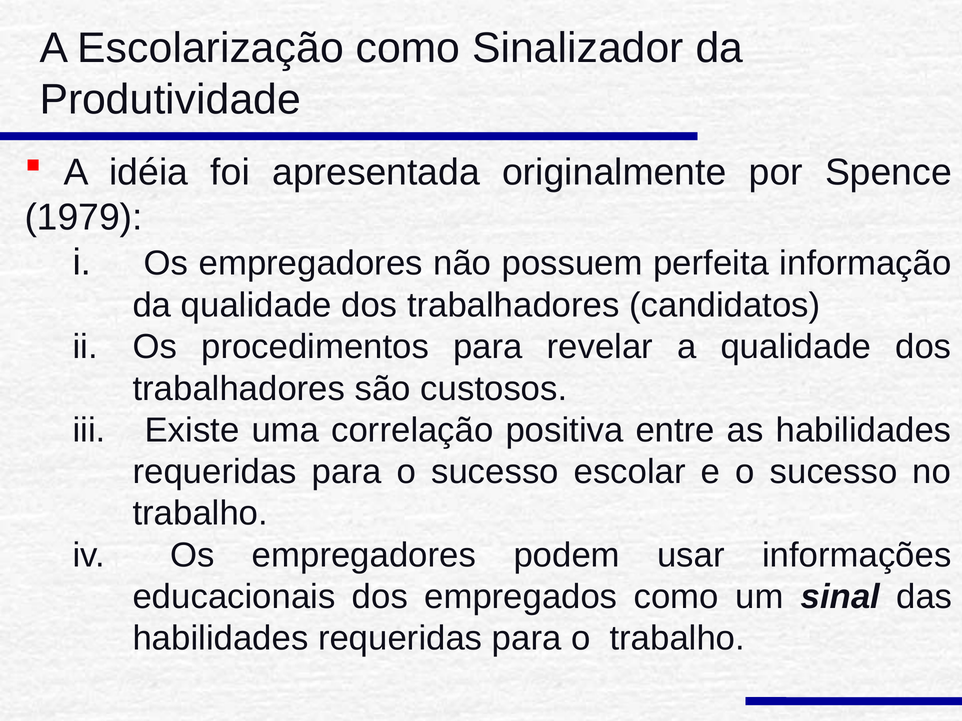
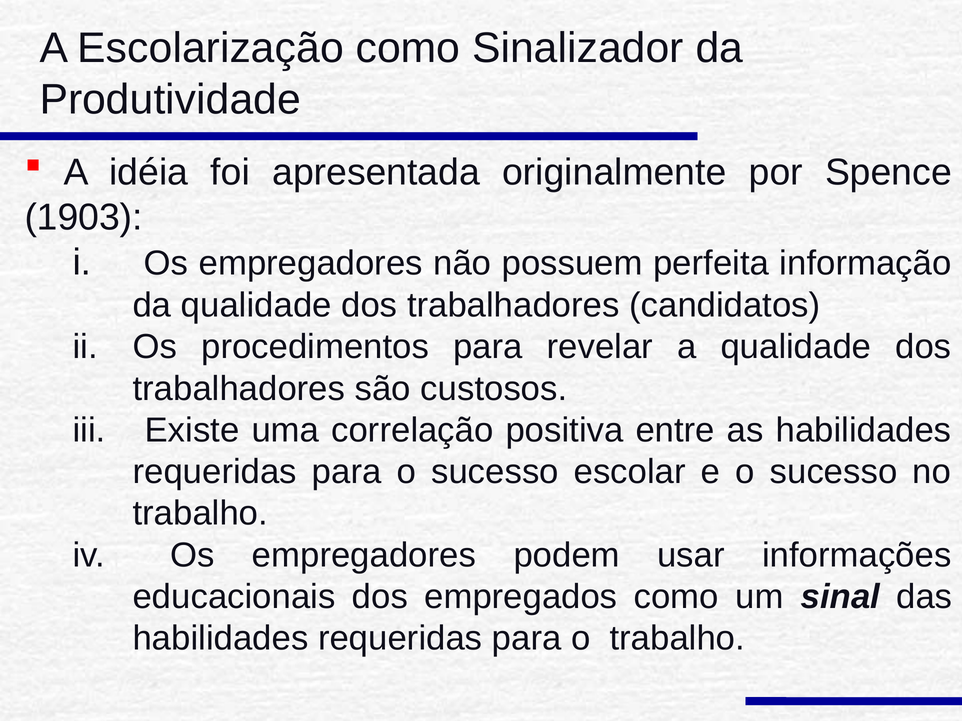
1979: 1979 -> 1903 (84, 217)
